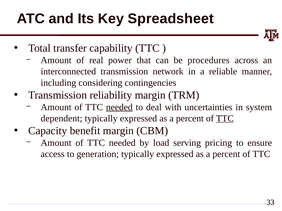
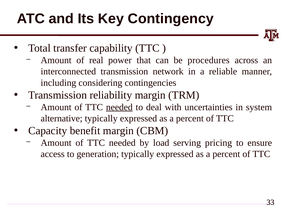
Spreadsheet: Spreadsheet -> Contingency (171, 19)
dependent: dependent -> alternative (62, 119)
TTC underline: present -> none (225, 119)
